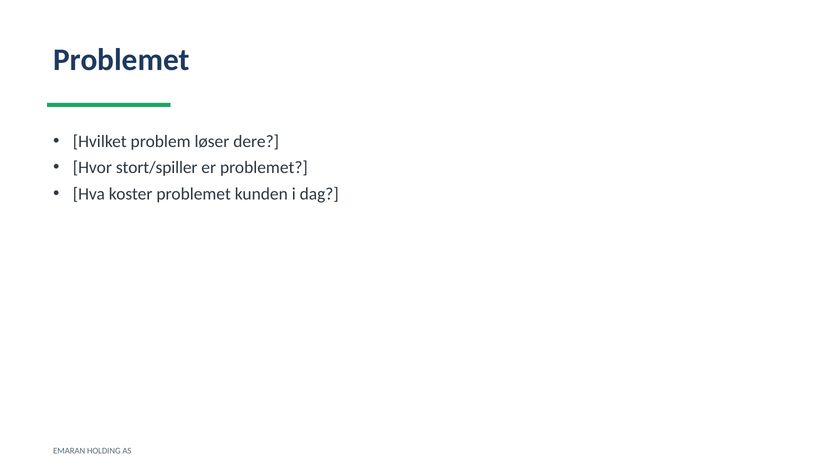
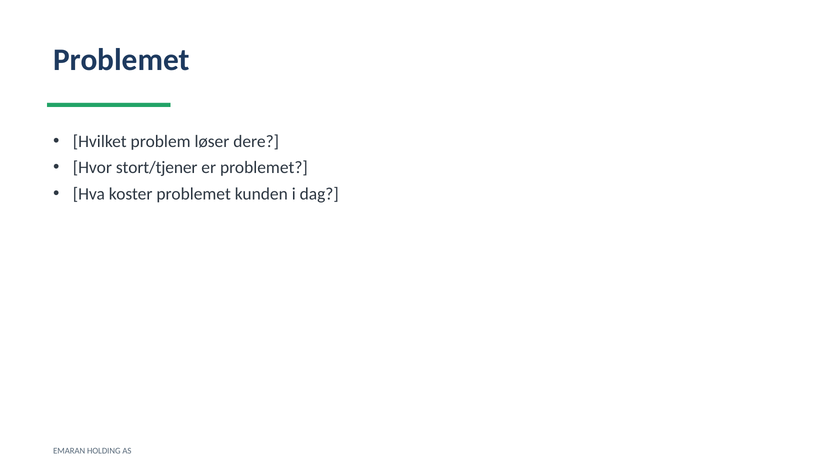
stort/spiller: stort/spiller -> stort/tjener (157, 168)
